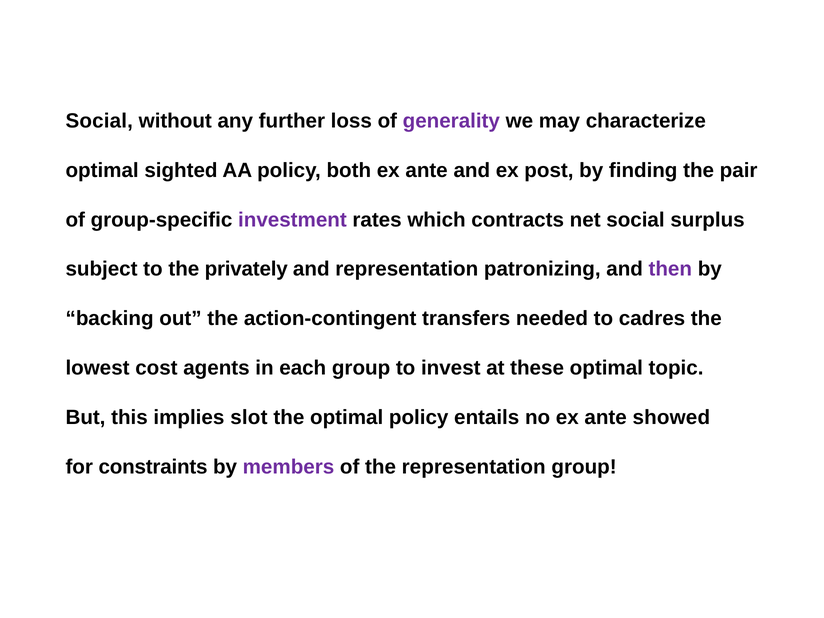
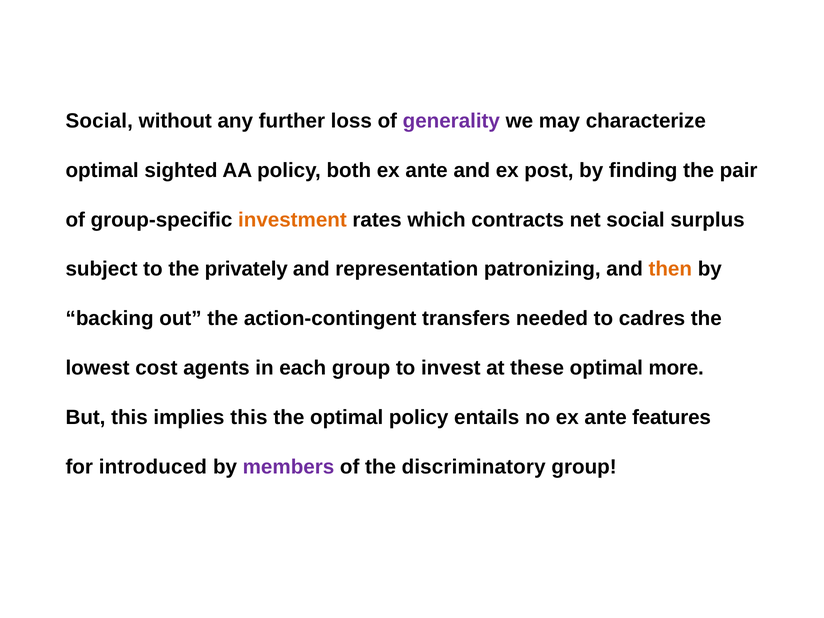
investment colour: purple -> orange (292, 220)
then colour: purple -> orange (670, 269)
topic: topic -> more (676, 368)
implies slot: slot -> this (249, 417)
showed: showed -> features (672, 417)
constraints: constraints -> introduced (153, 467)
the representation: representation -> discriminatory (474, 467)
